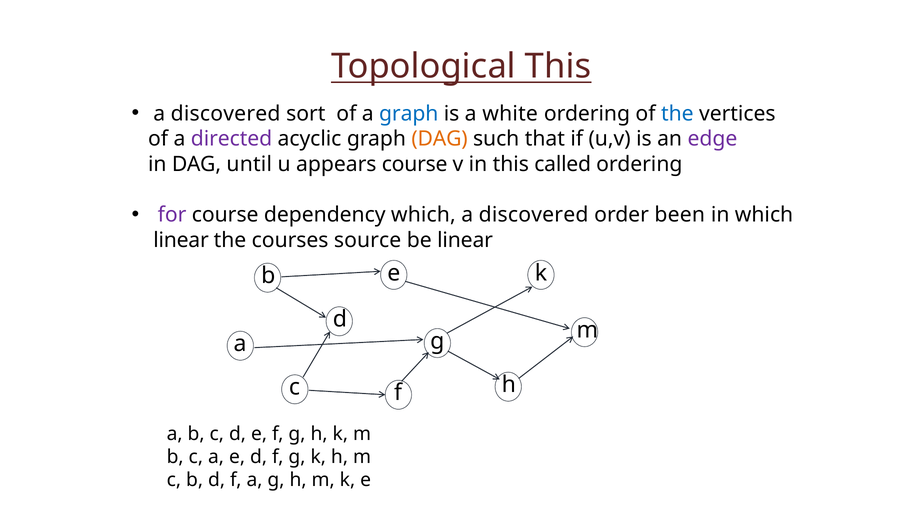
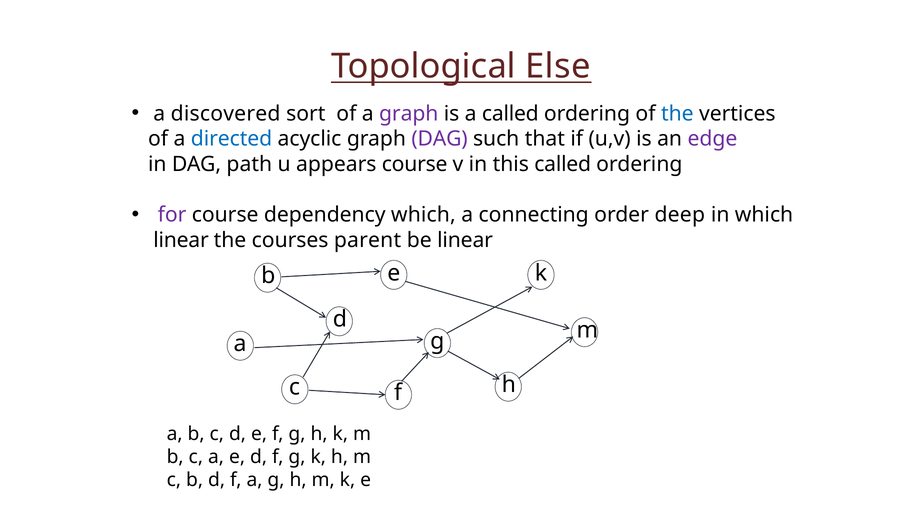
Topological This: This -> Else (558, 66)
graph colour: blue -> purple (409, 114)
a white: white -> called (510, 114)
directed colour: purple -> blue (232, 139)
DAG colour: orange -> purple (440, 139)
until: until -> path (249, 164)
discovered: discovered -> connecting (534, 215)
been: been -> deep (680, 215)
source: source -> parent (368, 240)
